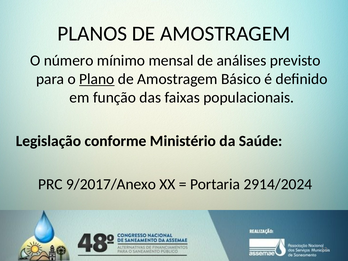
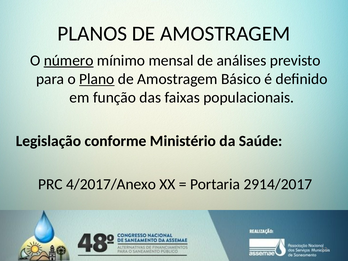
número underline: none -> present (69, 60)
9/2017/Anexo: 9/2017/Anexo -> 4/2017/Anexo (111, 184)
2914/2024: 2914/2024 -> 2914/2017 (278, 184)
